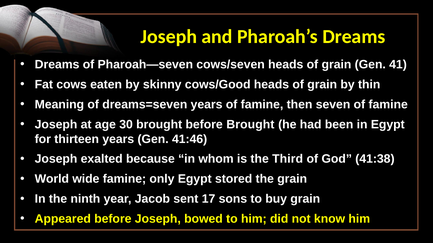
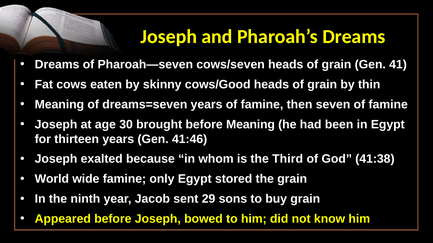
before Brought: Brought -> Meaning (251, 125)
17: 17 -> 29 (209, 199)
